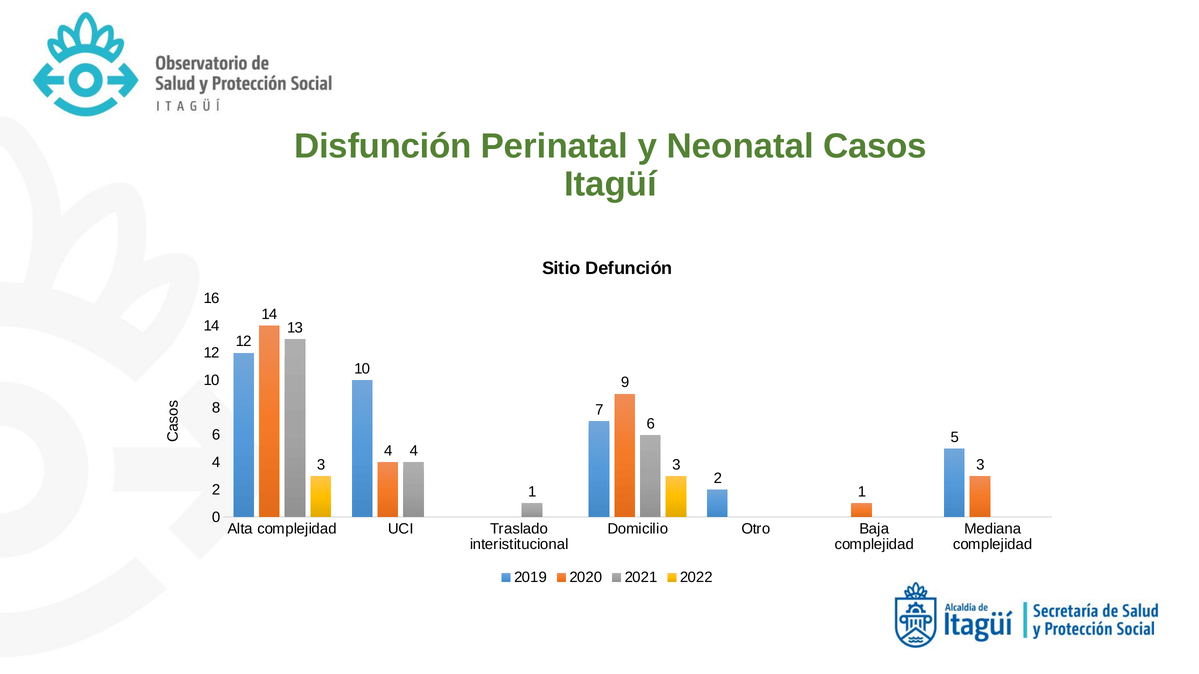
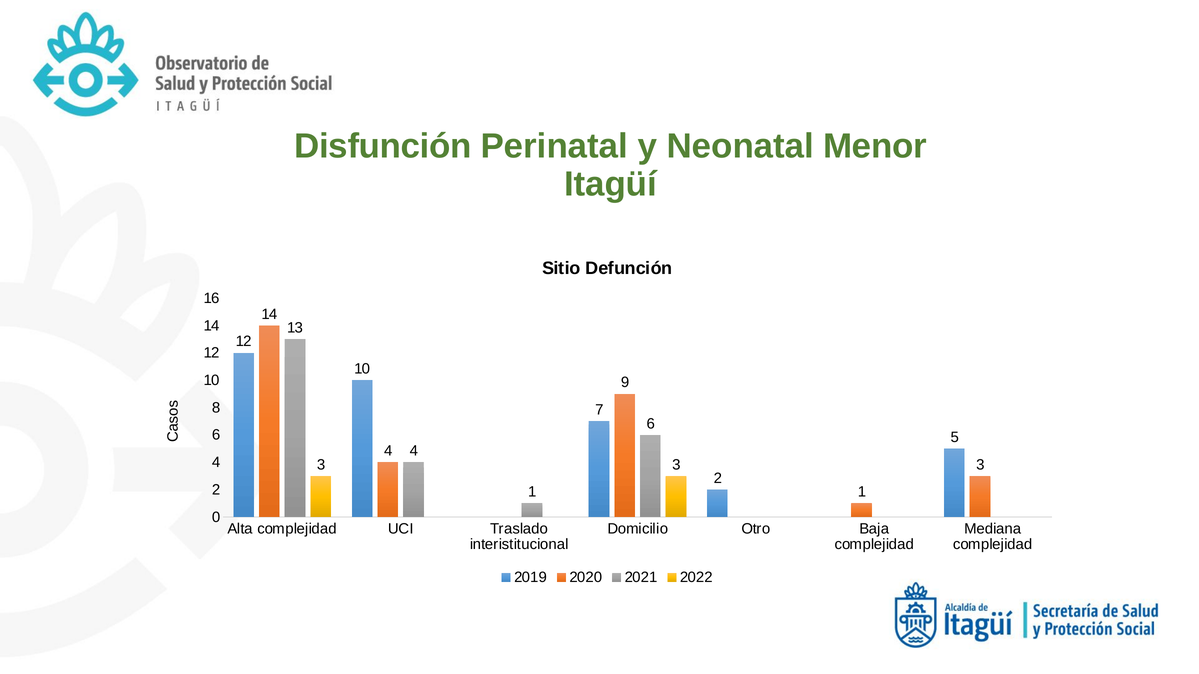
Casos: Casos -> Menor (875, 146)
